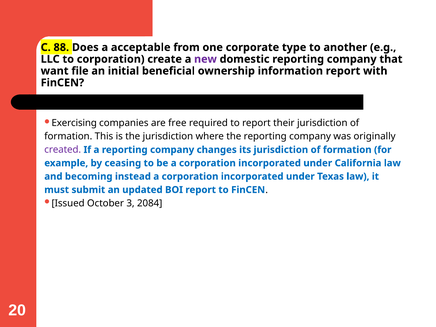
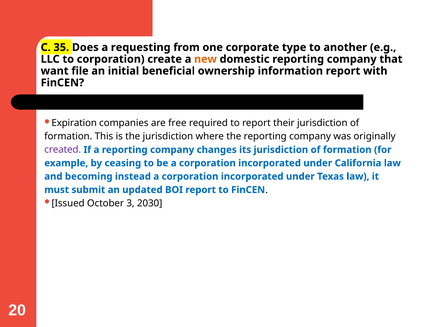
88: 88 -> 35 (61, 47)
acceptable: acceptable -> requesting (141, 47)
new colour: purple -> orange (205, 59)
Exercising: Exercising -> Expiration (74, 123)
2084: 2084 -> 2030 (150, 203)
